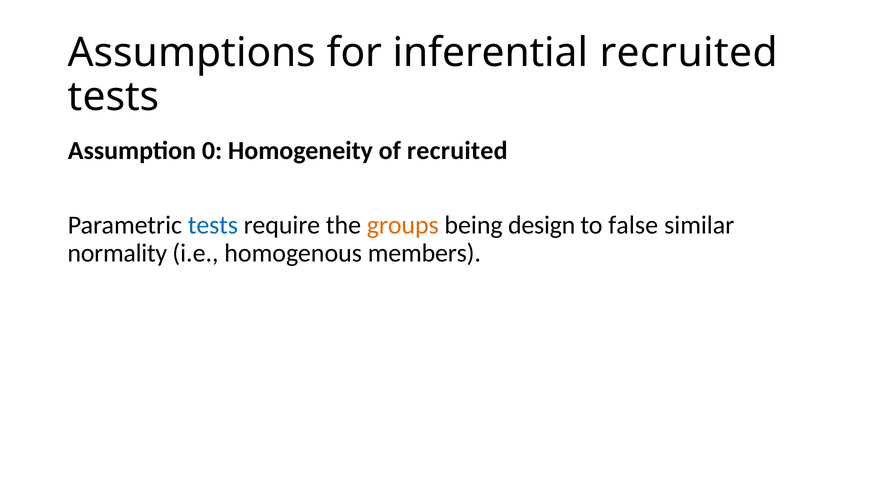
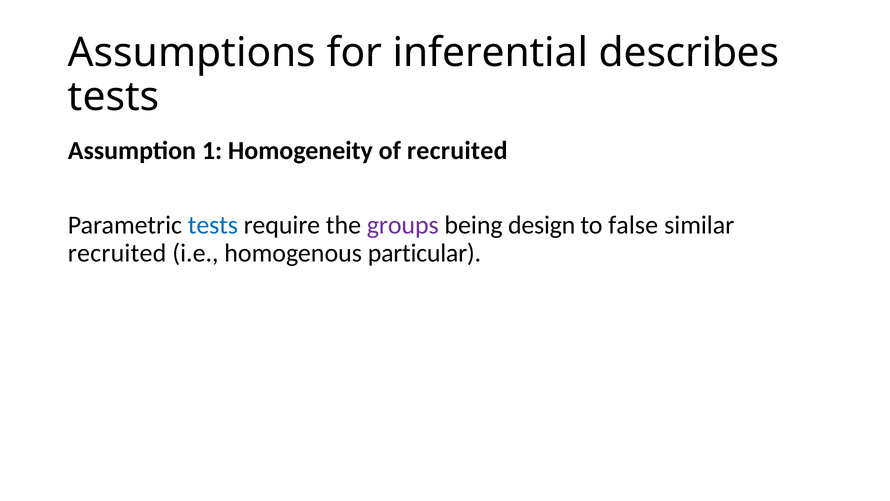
inferential recruited: recruited -> describes (689, 53)
0: 0 -> 1 (212, 150)
groups colour: orange -> purple (403, 225)
normality: normality -> recruited (117, 253)
members: members -> particular (424, 253)
